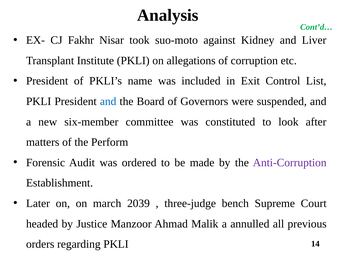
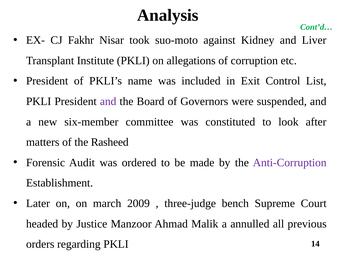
and colour: blue -> purple (108, 101)
Perform: Perform -> Rasheed (110, 142)
2039: 2039 -> 2009 (138, 203)
